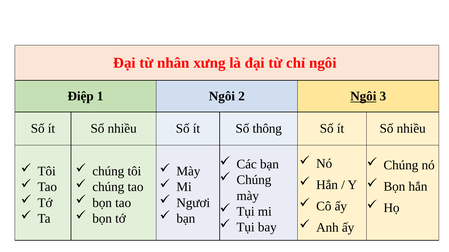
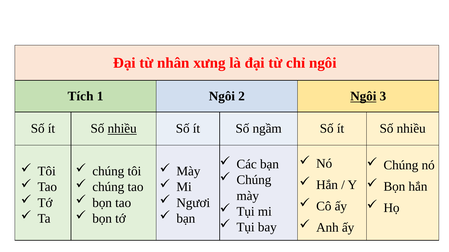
Điệp: Điệp -> Tích (81, 96)
nhiều underline: none -> present (122, 129)
thông: thông -> ngầm (267, 129)
